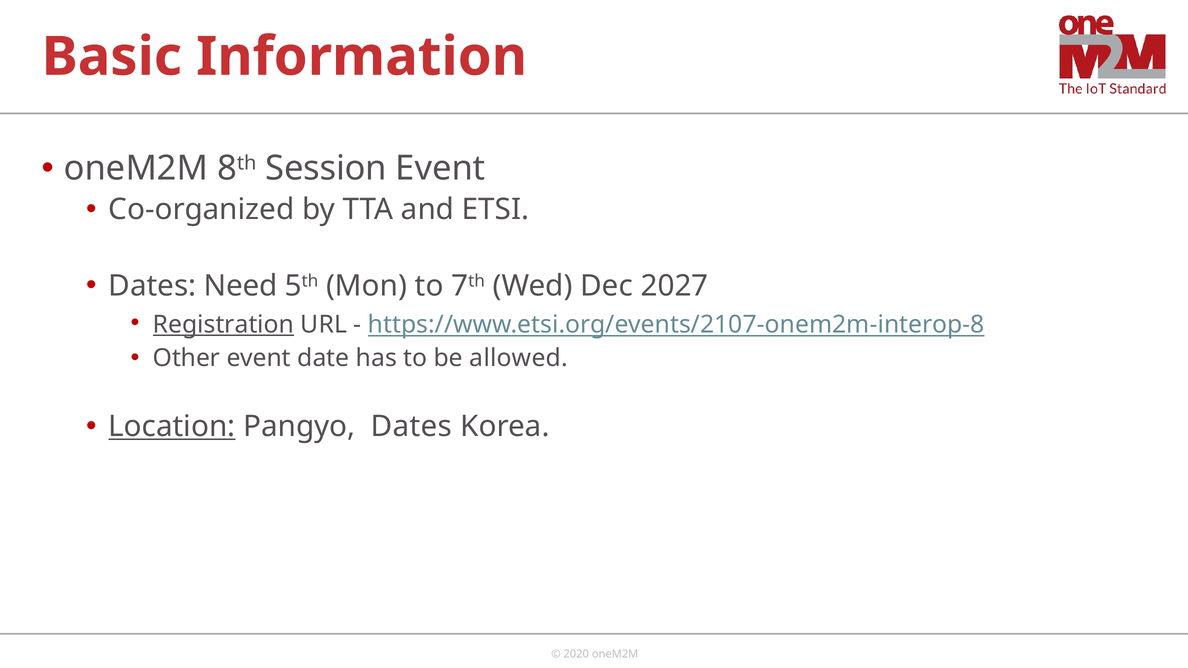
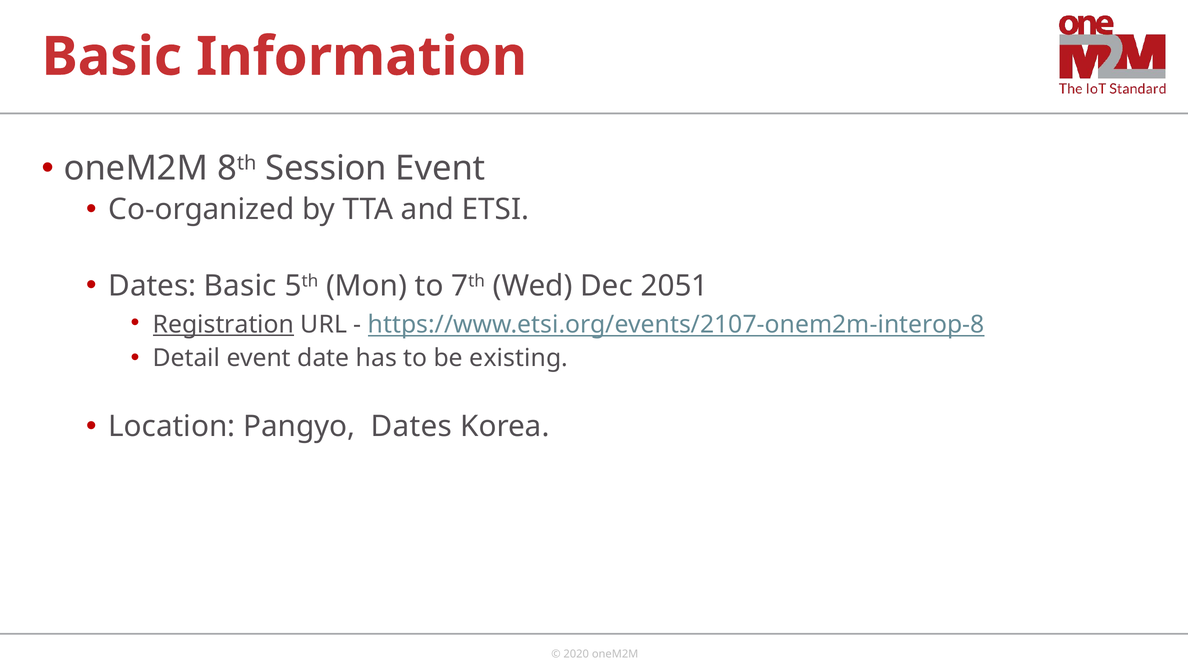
Dates Need: Need -> Basic (240, 286)
2027: 2027 -> 2051 (675, 286)
Other: Other -> Detail (186, 358)
allowed: allowed -> existing (519, 358)
Location underline: present -> none (172, 427)
